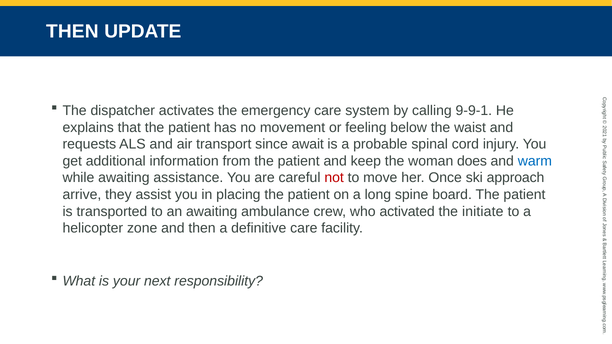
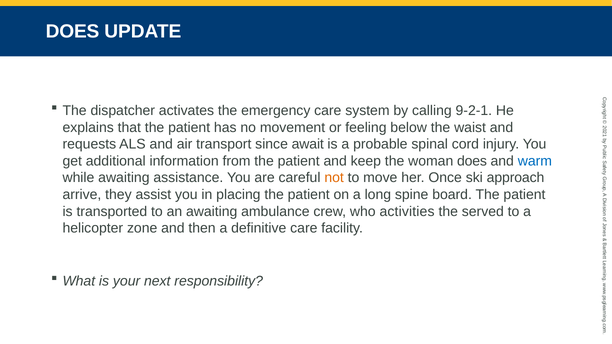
THEN: THEN -> DOES (73, 31)
9-9-1: 9-9-1 -> 9-2-1 (474, 111)
not colour: red -> orange (334, 178)
activated: activated -> activities (407, 212)
initiate: initiate -> served (483, 212)
